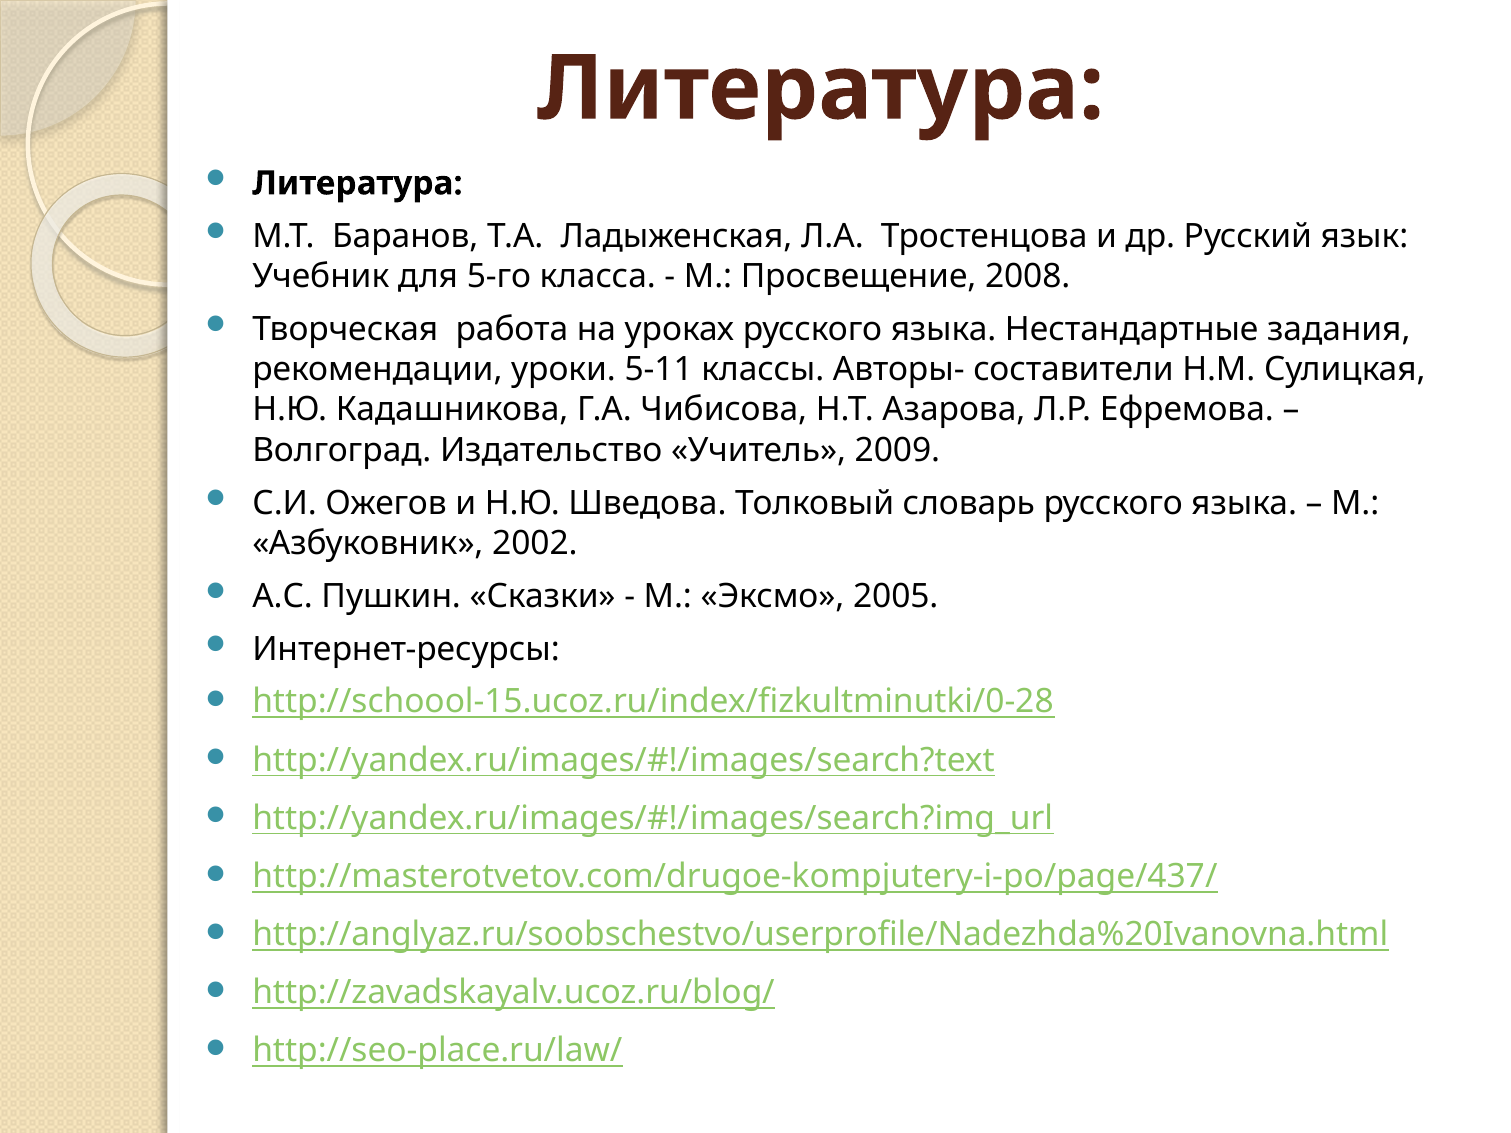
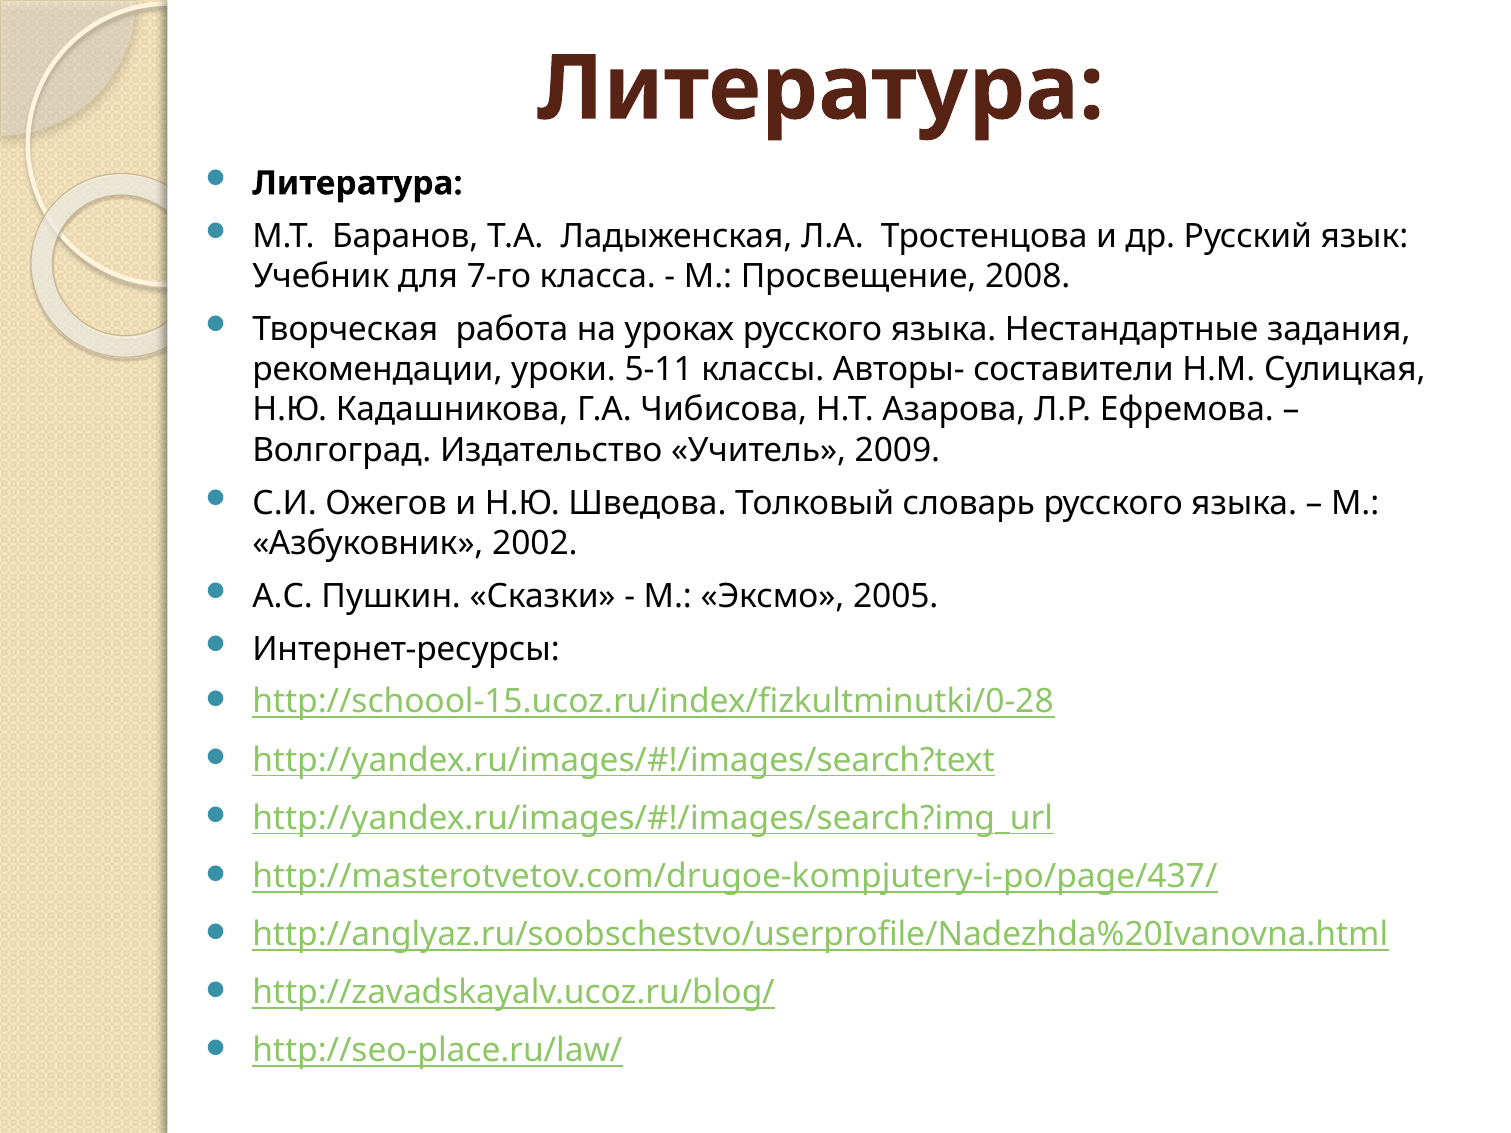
5-го: 5-го -> 7-го (499, 277)
